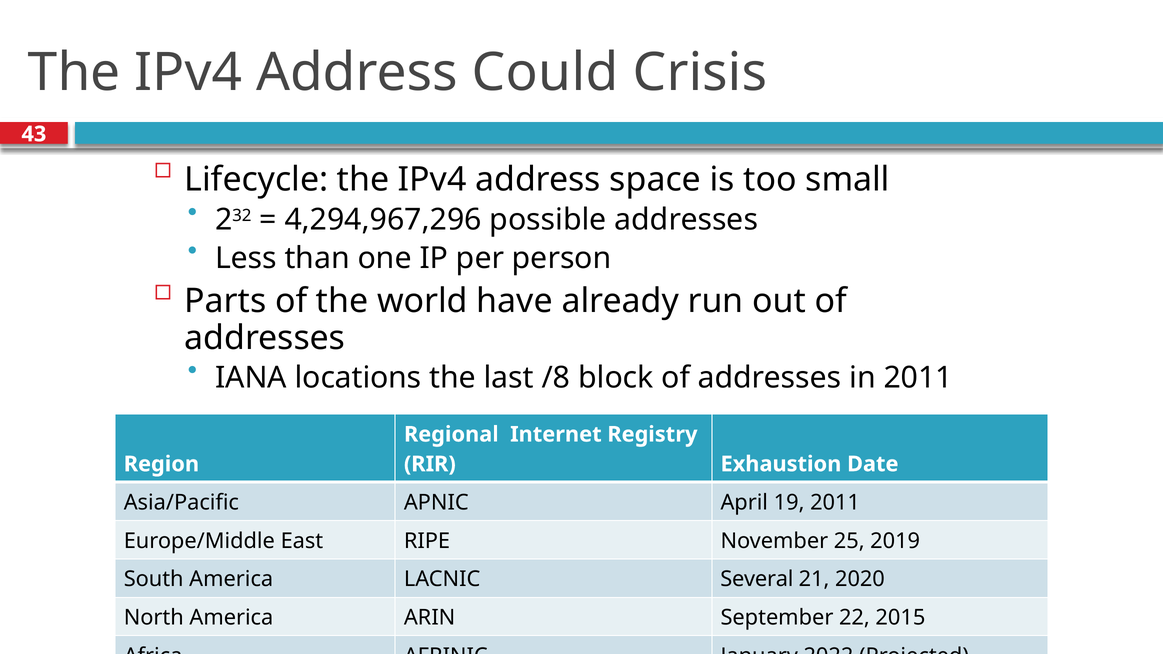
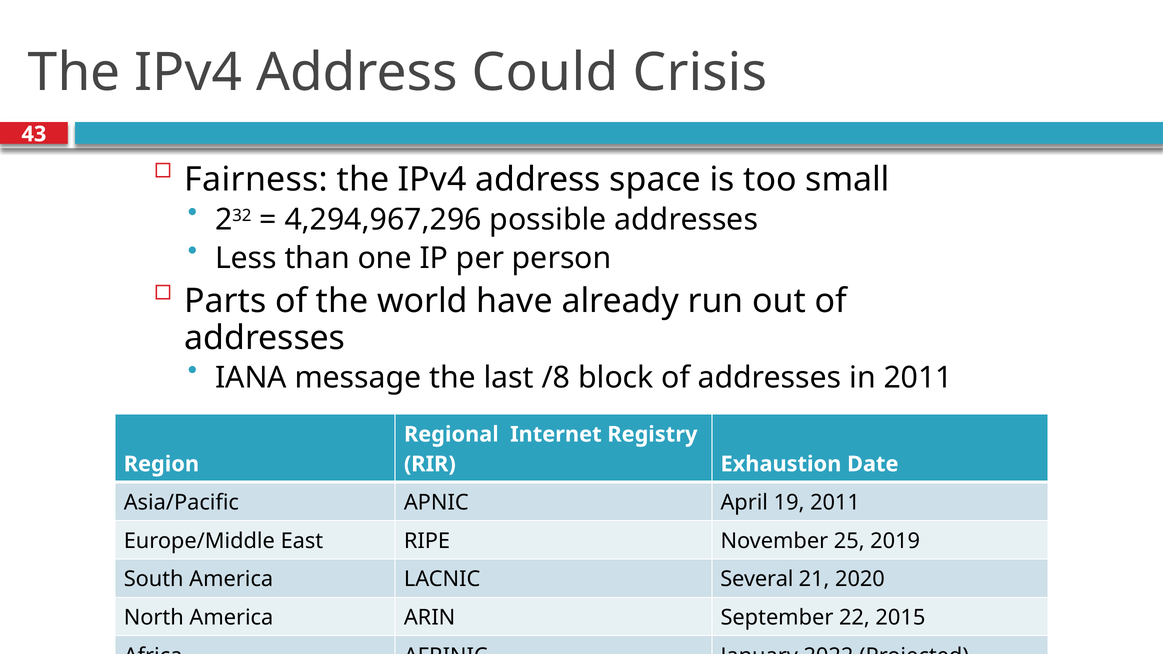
Lifecycle: Lifecycle -> Fairness (256, 180)
locations: locations -> message (358, 378)
